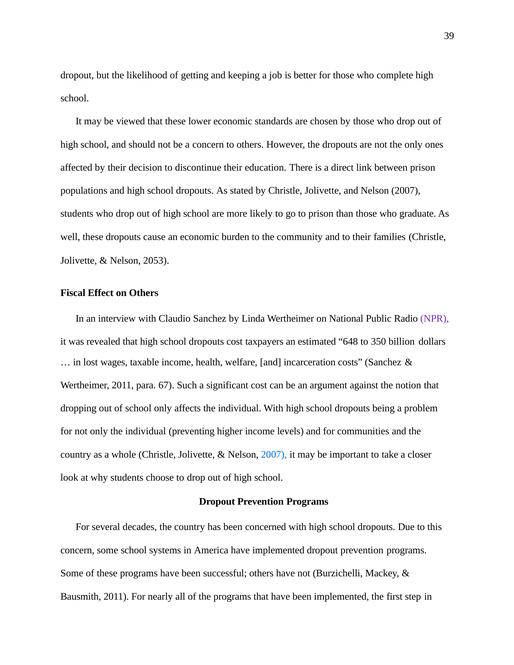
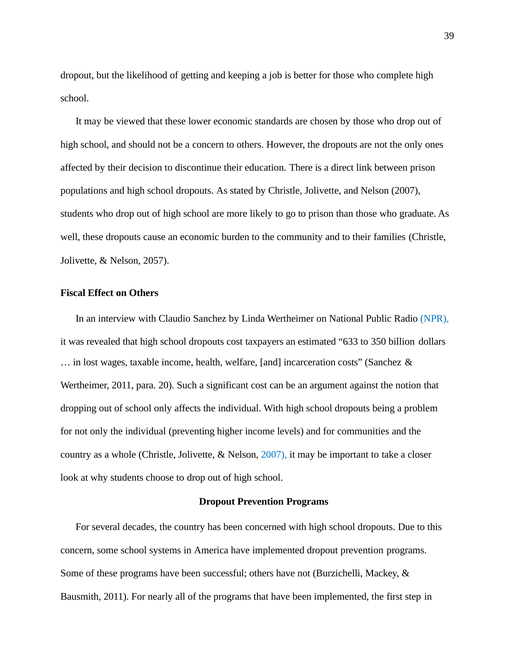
2053: 2053 -> 2057 (156, 261)
NPR colour: purple -> blue (435, 318)
648: 648 -> 633 (348, 342)
67: 67 -> 20 (166, 385)
